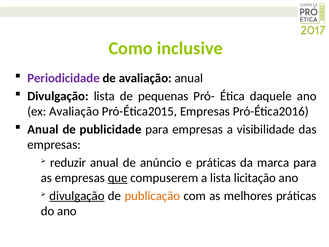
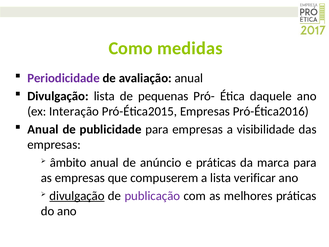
inclusive: inclusive -> medidas (190, 48)
ex Avaliação: Avaliação -> Interação (74, 111)
reduzir: reduzir -> âmbito (68, 162)
que underline: present -> none (118, 178)
licitação: licitação -> verificar (255, 178)
publicação colour: orange -> purple (152, 196)
